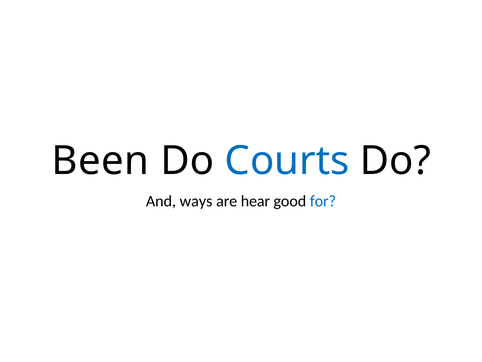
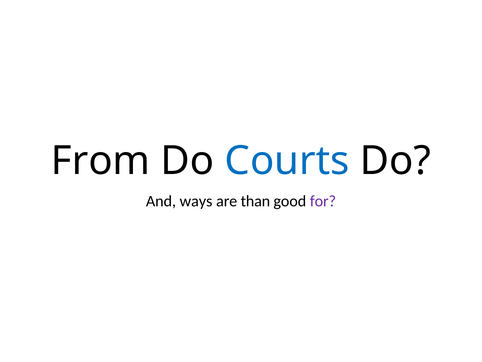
Been: Been -> From (101, 161)
hear: hear -> than (255, 201)
for colour: blue -> purple (323, 201)
